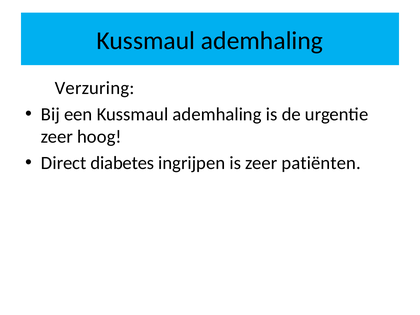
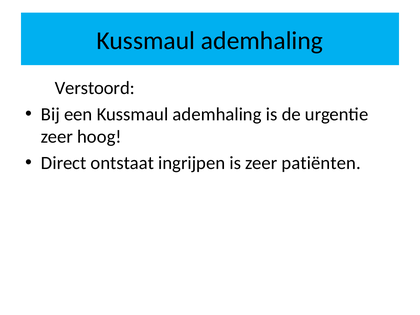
Verzuring: Verzuring -> Verstoord (95, 88)
diabetes: diabetes -> ontstaat (122, 163)
